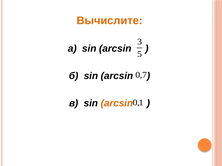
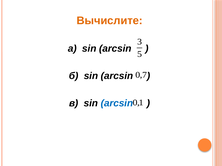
arcsin colour: orange -> blue (117, 104)
